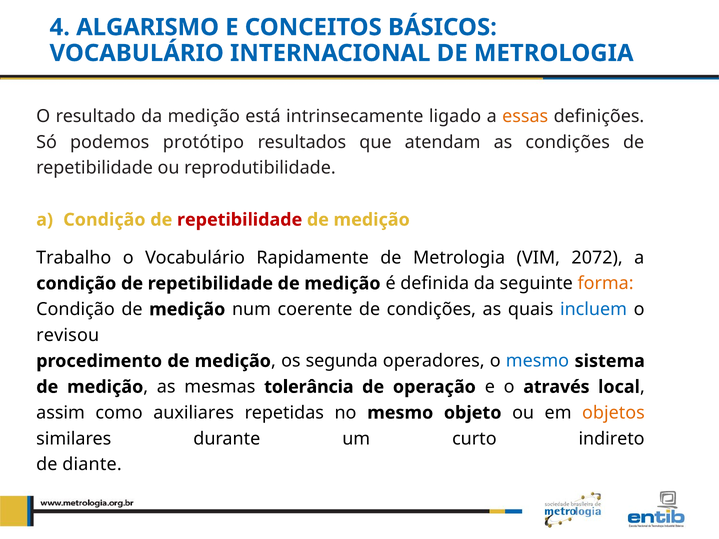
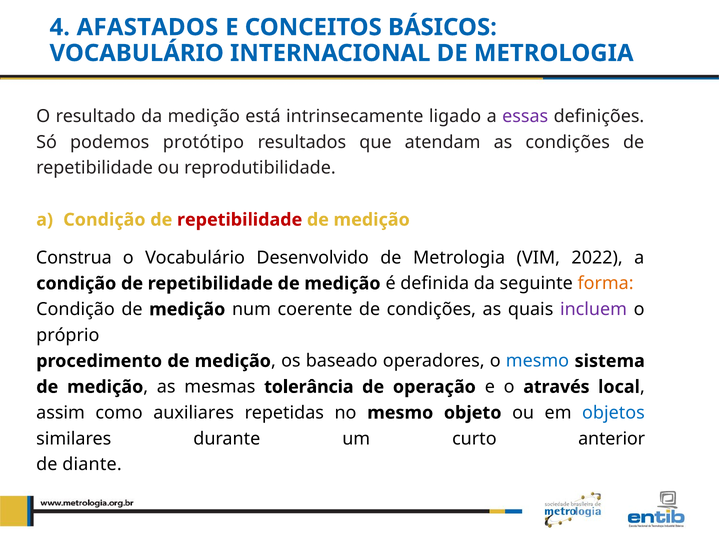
ALGARISMO: ALGARISMO -> AFASTADOS (147, 27)
essas colour: orange -> purple (525, 116)
Trabalho: Trabalho -> Construa (74, 258)
Rapidamente: Rapidamente -> Desenvolvido (313, 258)
2072: 2072 -> 2022 (597, 258)
incluem colour: blue -> purple (593, 309)
revisou: revisou -> próprio (68, 335)
segunda: segunda -> baseado (342, 361)
objetos colour: orange -> blue (613, 413)
indireto: indireto -> anterior (612, 439)
